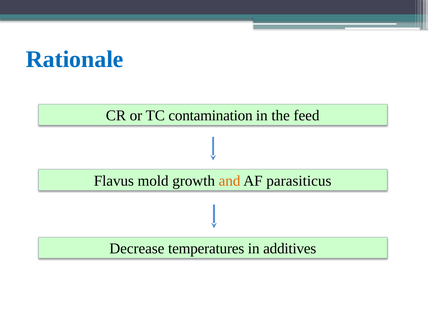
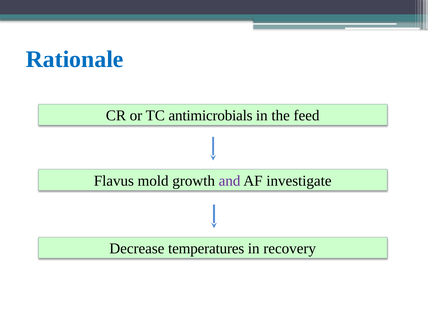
contamination: contamination -> antimicrobials (211, 116)
and colour: orange -> purple (230, 181)
parasiticus: parasiticus -> investigate (299, 181)
additives: additives -> recovery (290, 249)
